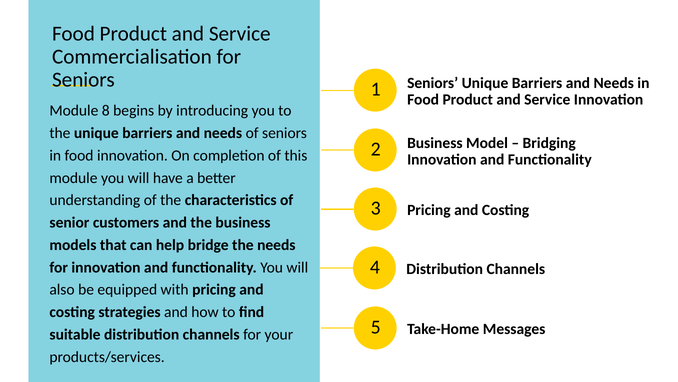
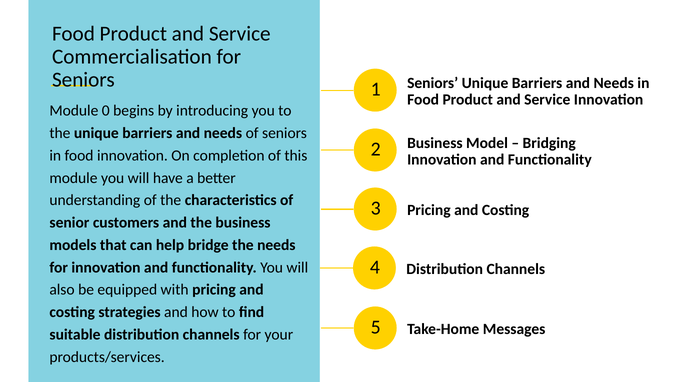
8: 8 -> 0 (106, 111)
